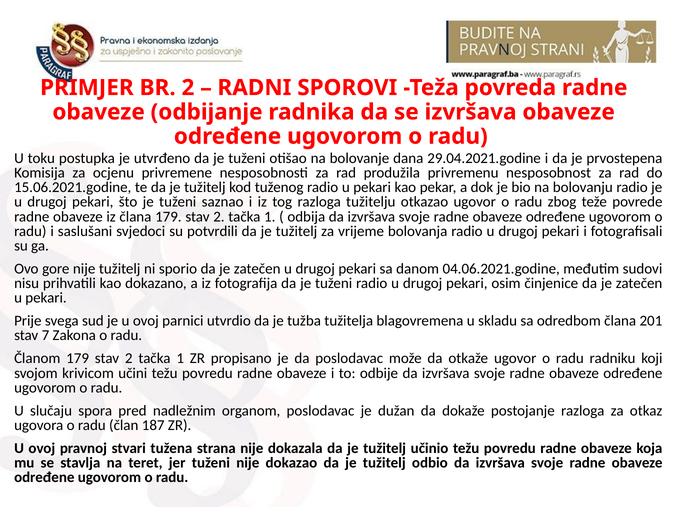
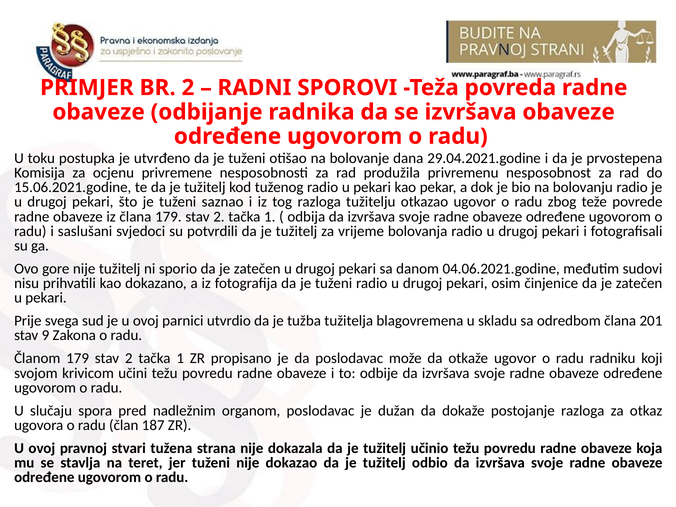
7: 7 -> 9 (45, 336)
